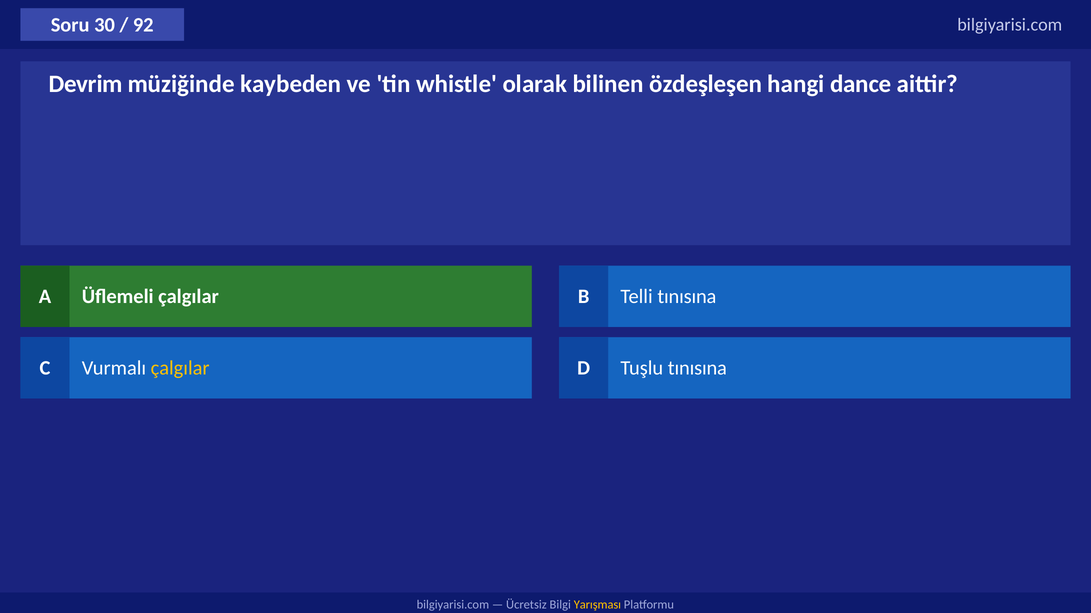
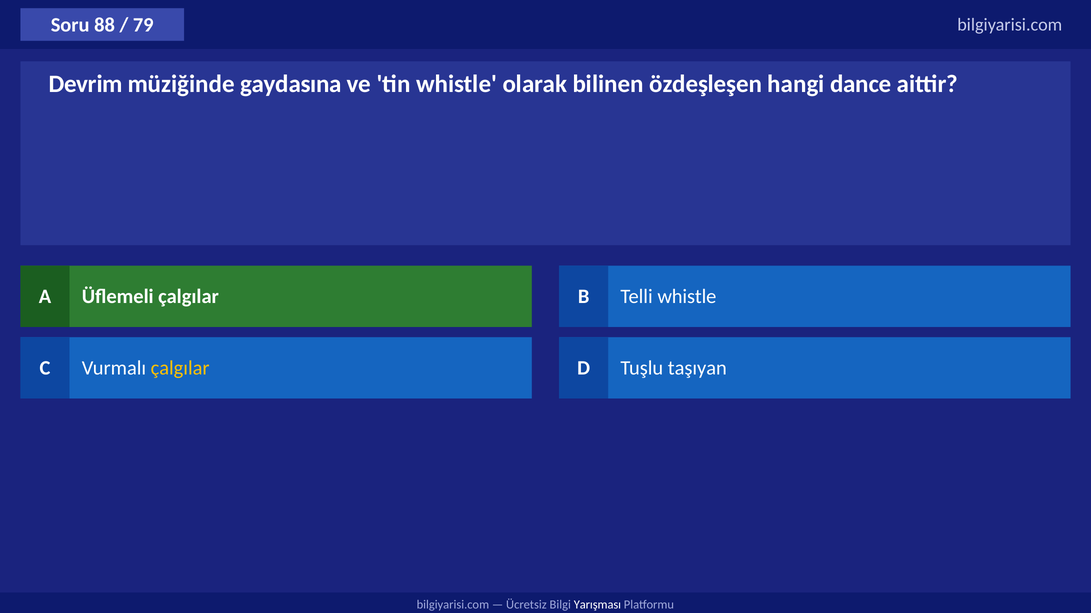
30: 30 -> 88 (105, 25)
92: 92 -> 79 (143, 25)
kaybeden: kaybeden -> gaydasına (291, 84)
Telli tınısına: tınısına -> whistle (687, 297)
Tuşlu tınısına: tınısına -> taşıyan (697, 368)
Yarışması colour: yellow -> white (597, 605)
